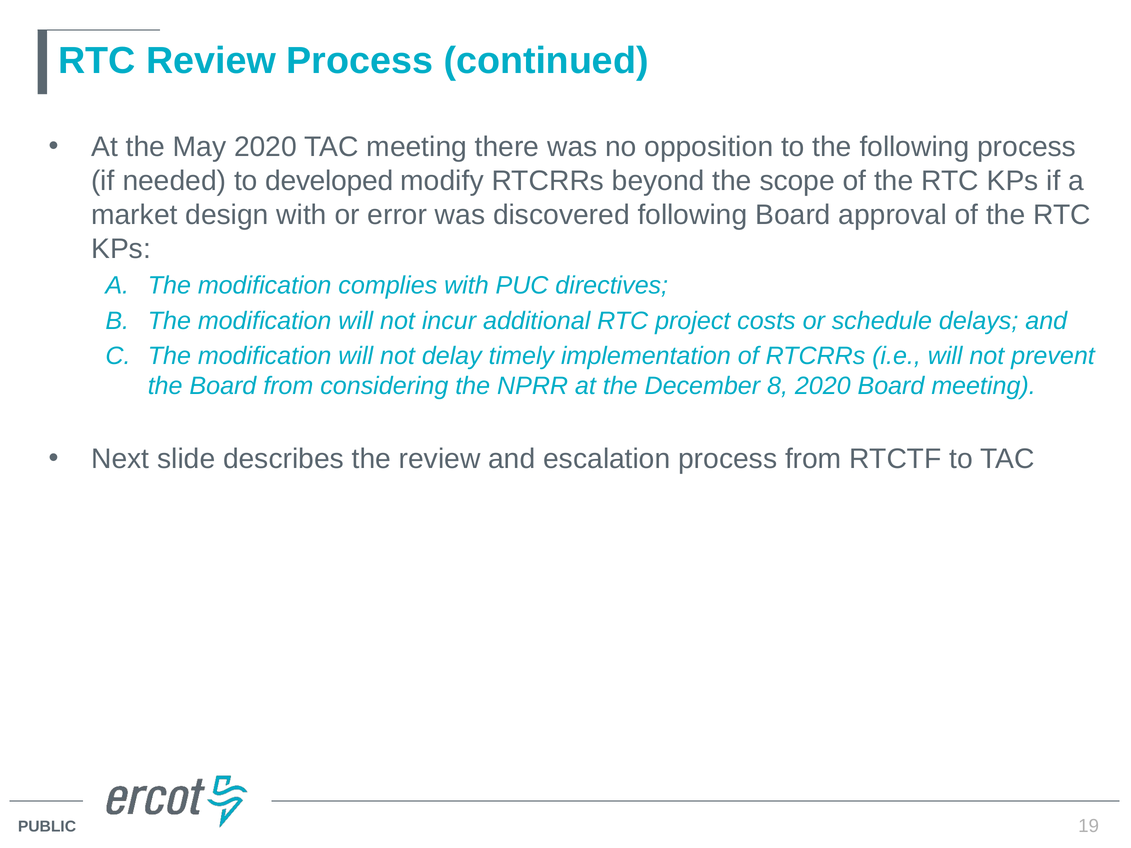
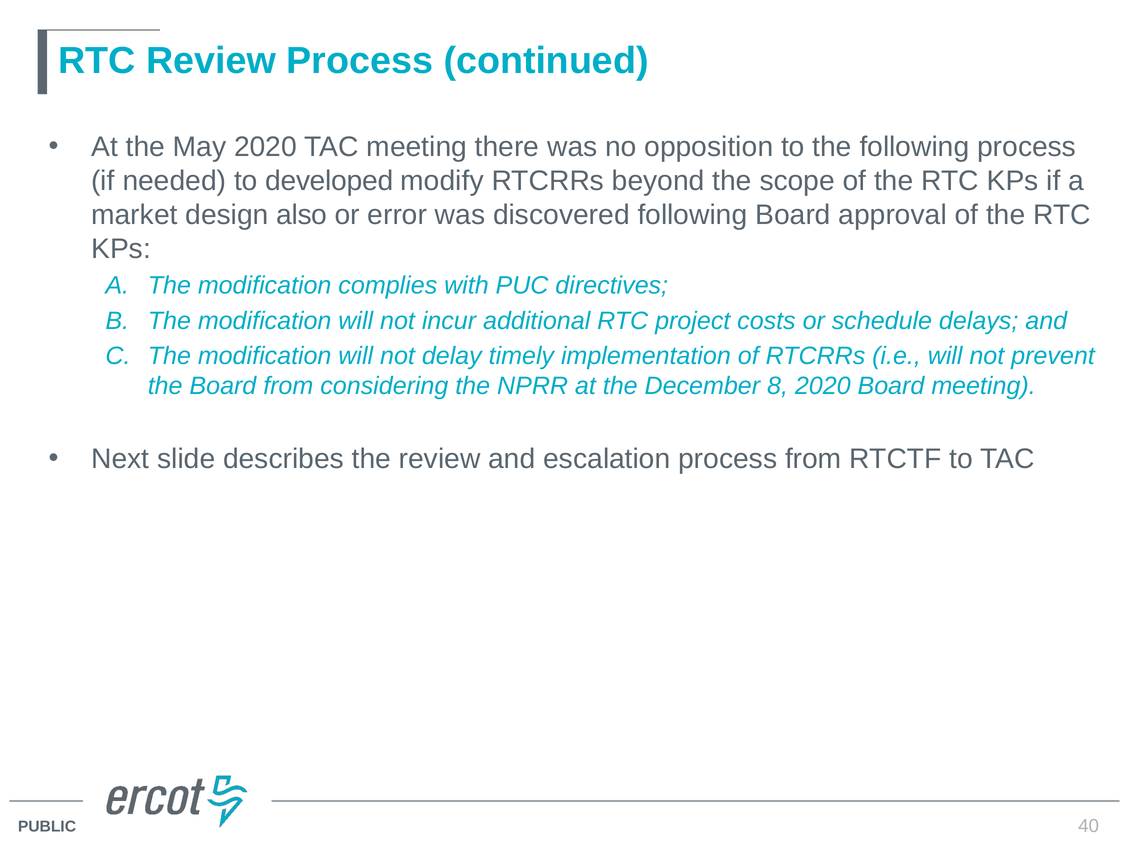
design with: with -> also (302, 215)
19: 19 -> 40 (1089, 826)
